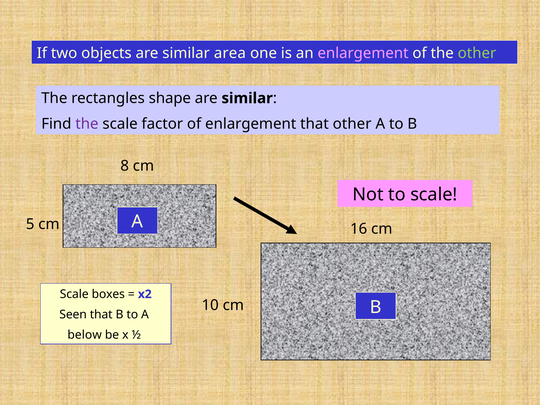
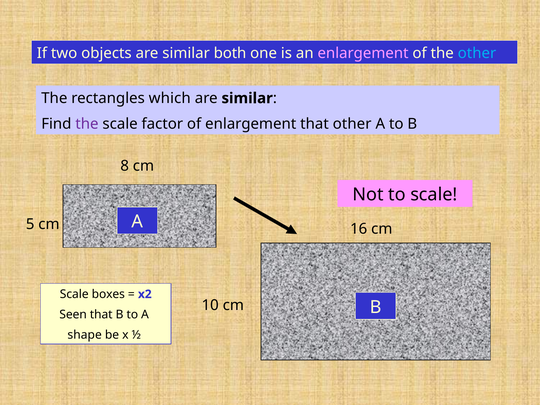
area: area -> both (230, 53)
other colour: light green -> light blue (477, 53)
shape: shape -> which (170, 98)
below: below -> shape (85, 335)
